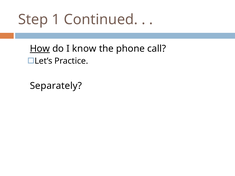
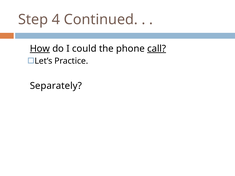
1: 1 -> 4 (56, 20)
know: know -> could (84, 49)
call underline: none -> present (157, 49)
